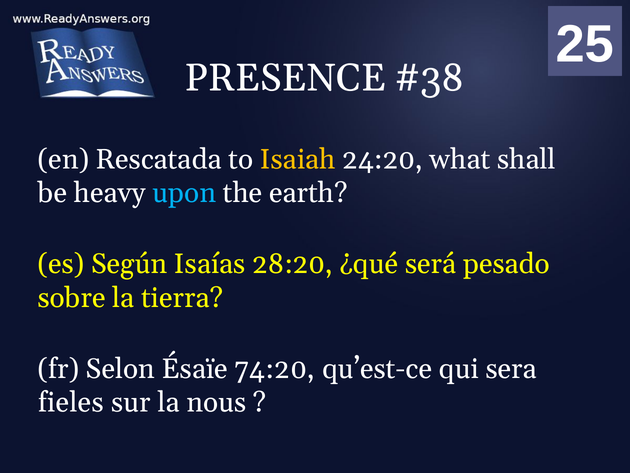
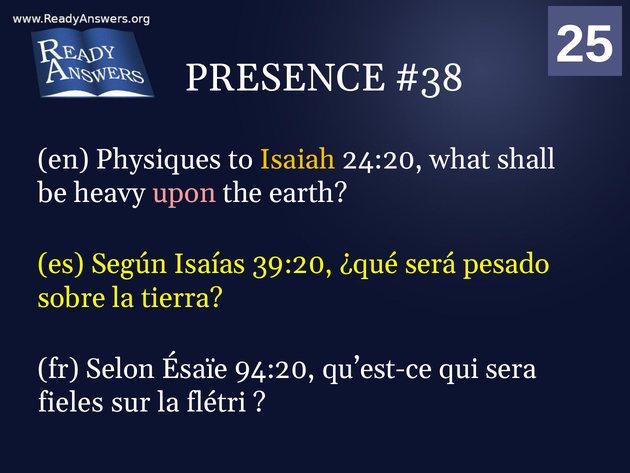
Rescatada: Rescatada -> Physiques (159, 159)
upon colour: light blue -> pink (184, 193)
28:20: 28:20 -> 39:20 (293, 264)
74:20: 74:20 -> 94:20 (275, 368)
nous: nous -> flétri (216, 402)
